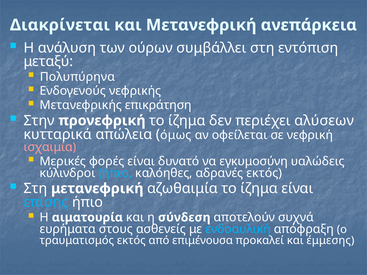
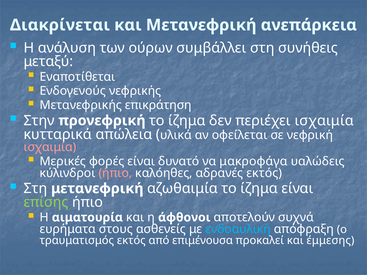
εντόπιση: εντόπιση -> συνήθεις (308, 48)
Πολυπύρηνα: Πολυπύρηνα -> Εναποτίθεται (77, 77)
περιέχει αλύσεων: αλύσεων -> ισχαιμία (324, 121)
όμως: όμως -> υλικά (176, 135)
εγκυμοσύνη: εγκυμοσύνη -> μακροφάγα (253, 161)
ήπιο colour: light blue -> pink (115, 173)
επίσης colour: light blue -> light green (46, 202)
σύνδεση: σύνδεση -> άφθονοι (184, 218)
